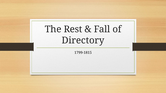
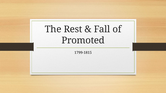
Directory: Directory -> Promoted (83, 41)
